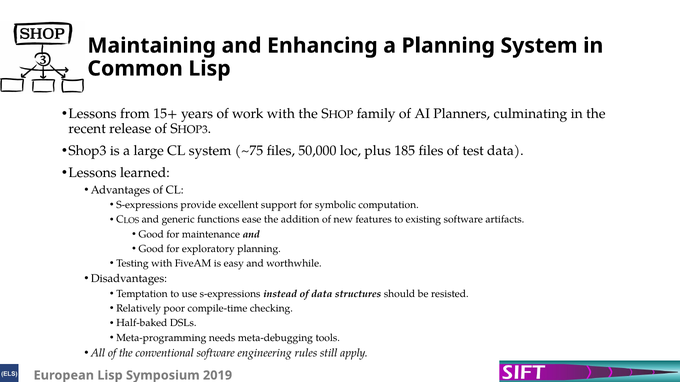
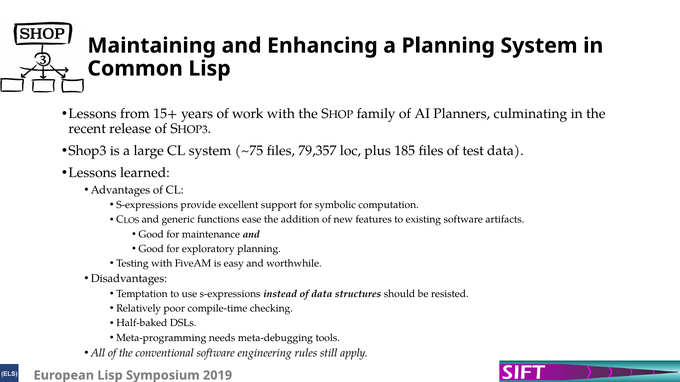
50,000: 50,000 -> 79,357 (317, 151)
